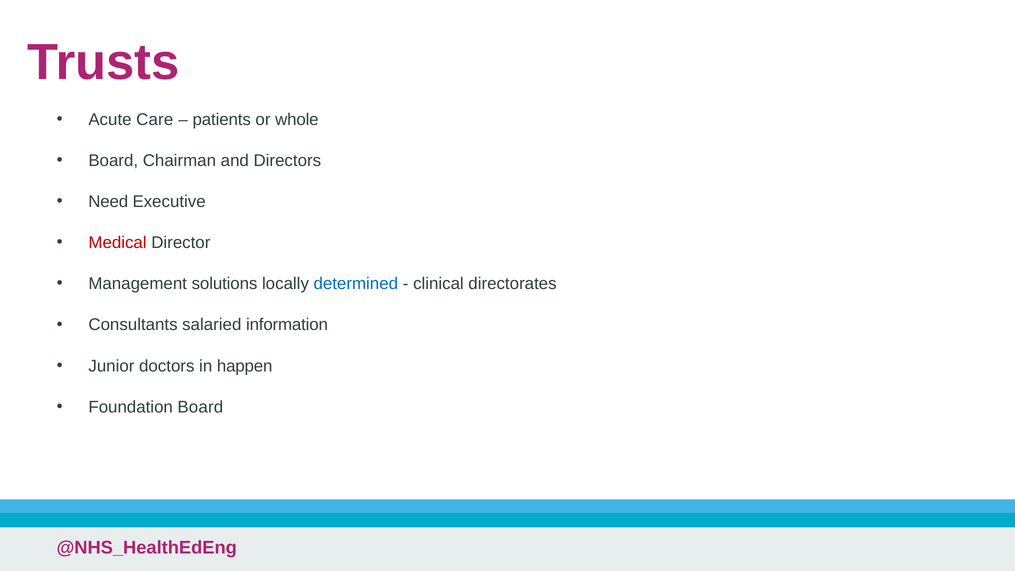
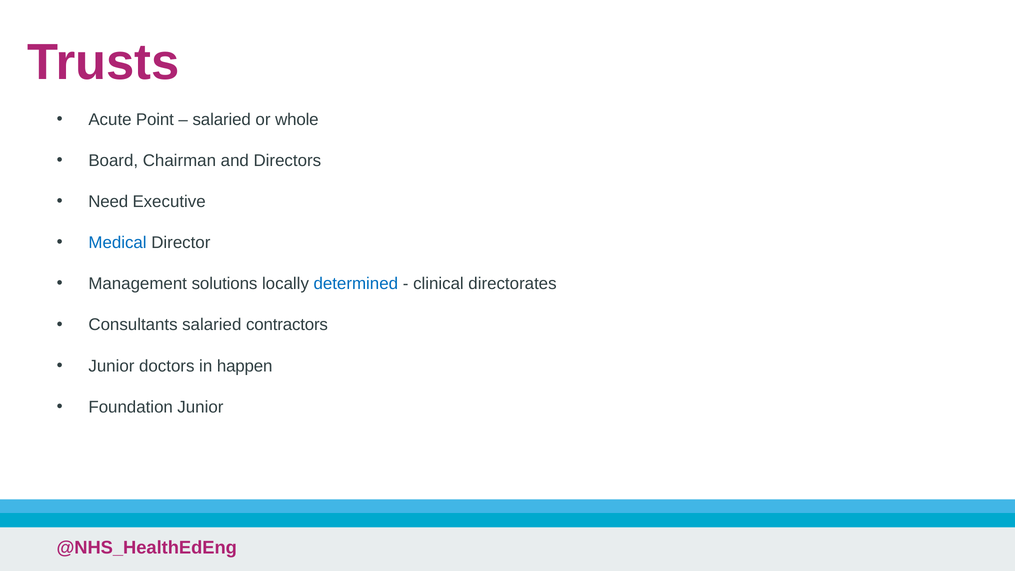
Care: Care -> Point (155, 120)
patients: patients -> salaried (222, 120)
Medical colour: red -> blue (118, 243)
information: information -> contractors (287, 325)
Foundation Board: Board -> Junior (200, 407)
